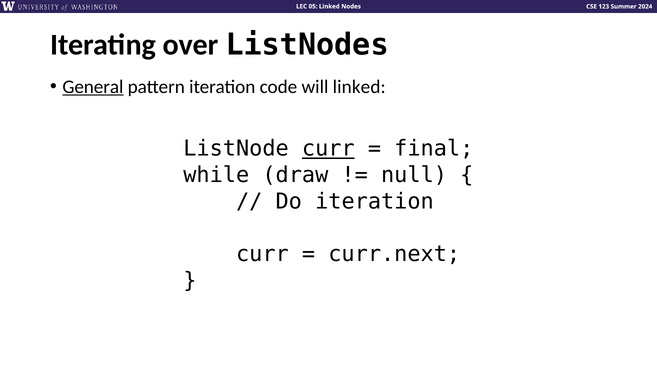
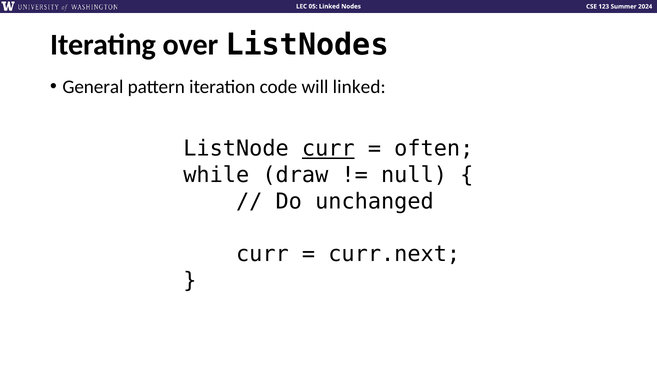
General underline: present -> none (93, 87)
final: final -> often (434, 149)
Do iteration: iteration -> unchanged (374, 201)
